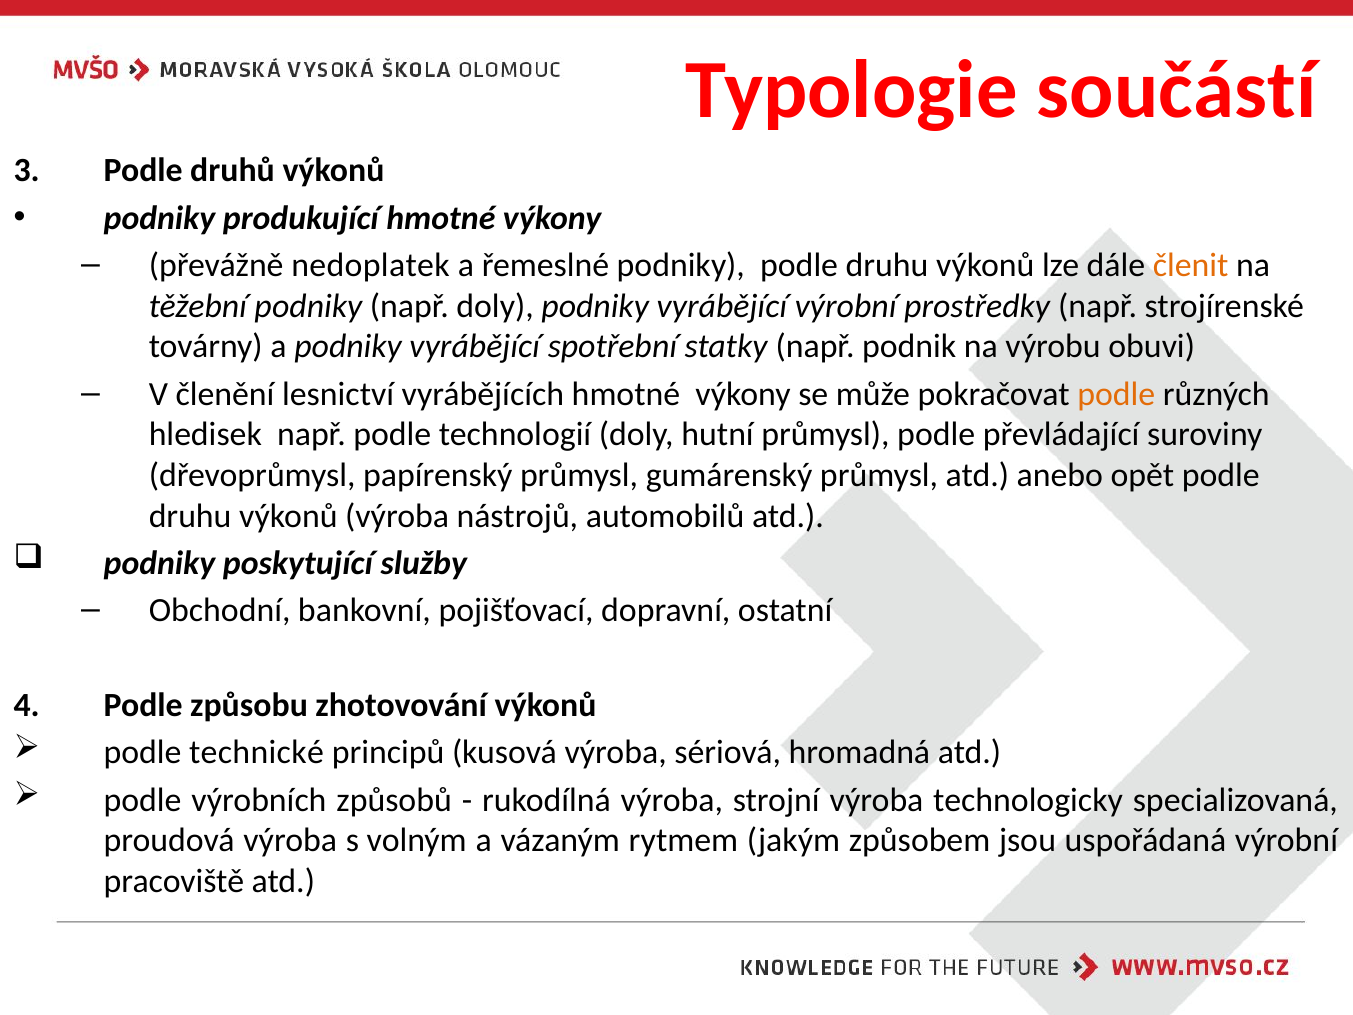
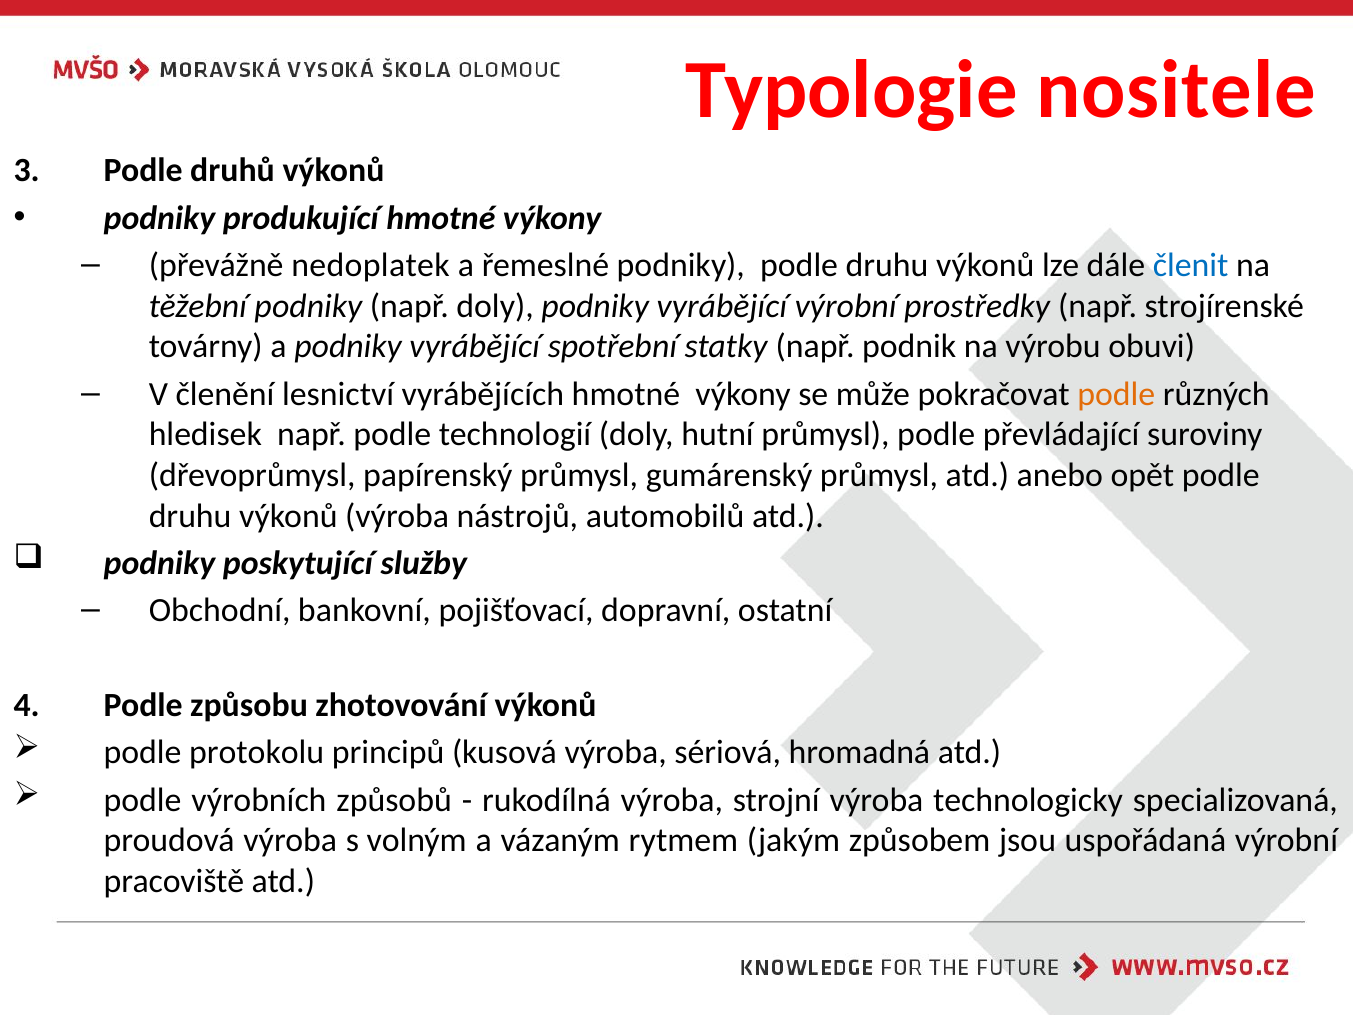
součástí: součástí -> nositele (1176, 90)
členit colour: orange -> blue (1191, 265)
technické: technické -> protokolu (257, 752)
